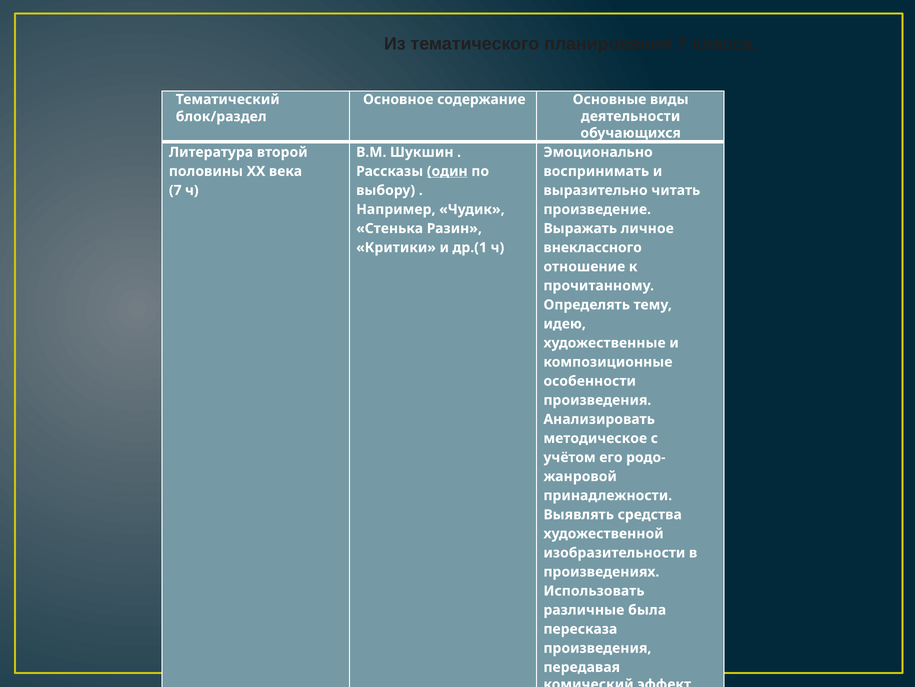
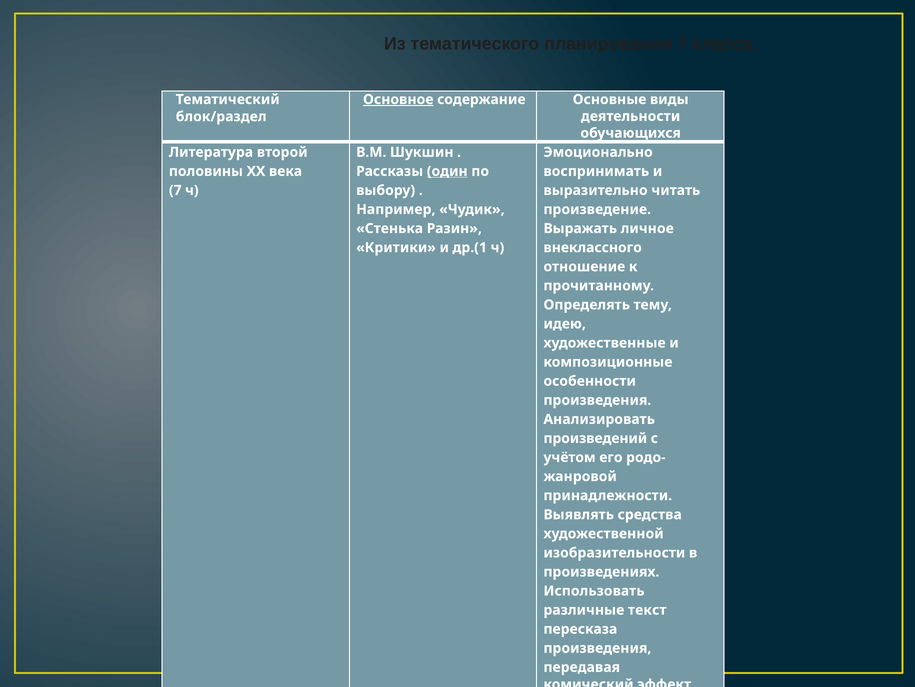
Основное underline: none -> present (398, 99)
методическое: методическое -> произведений (595, 438)
была: была -> текст (647, 609)
